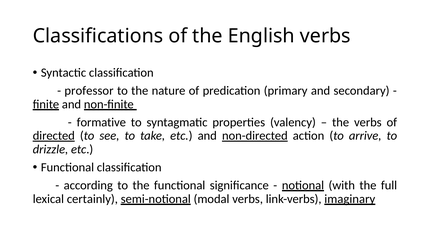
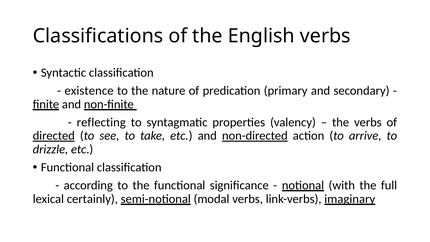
professor: professor -> existence (89, 91)
formative: formative -> reflecting (101, 122)
